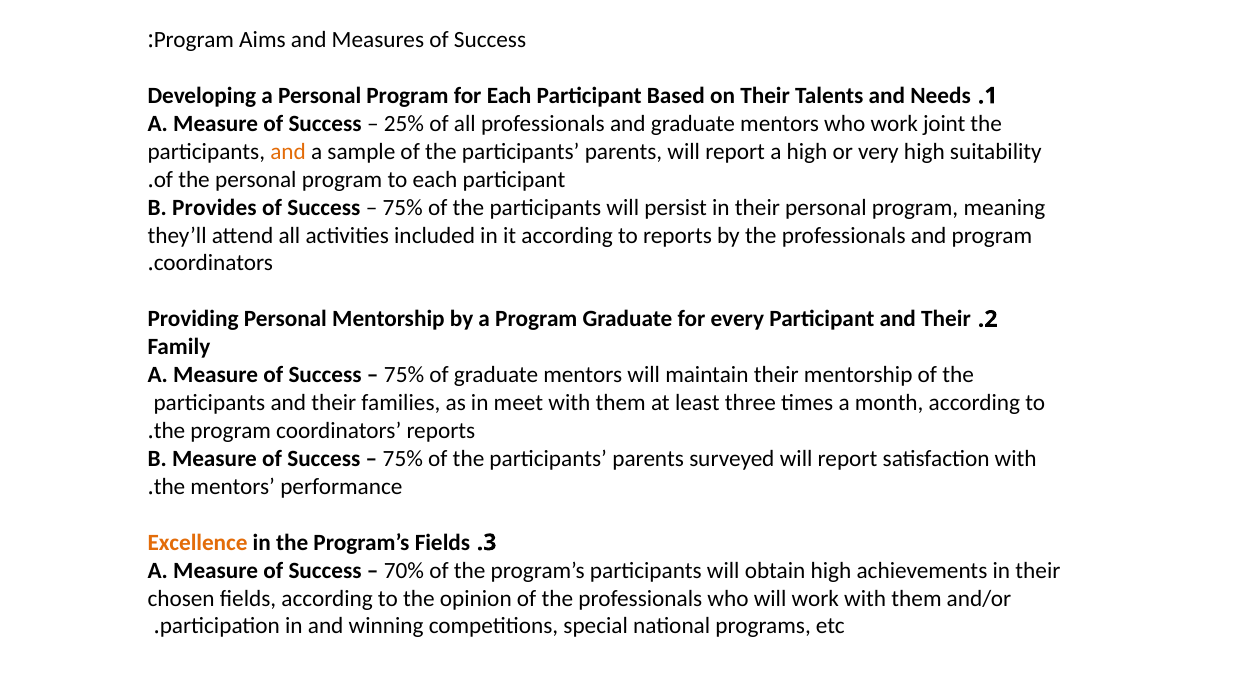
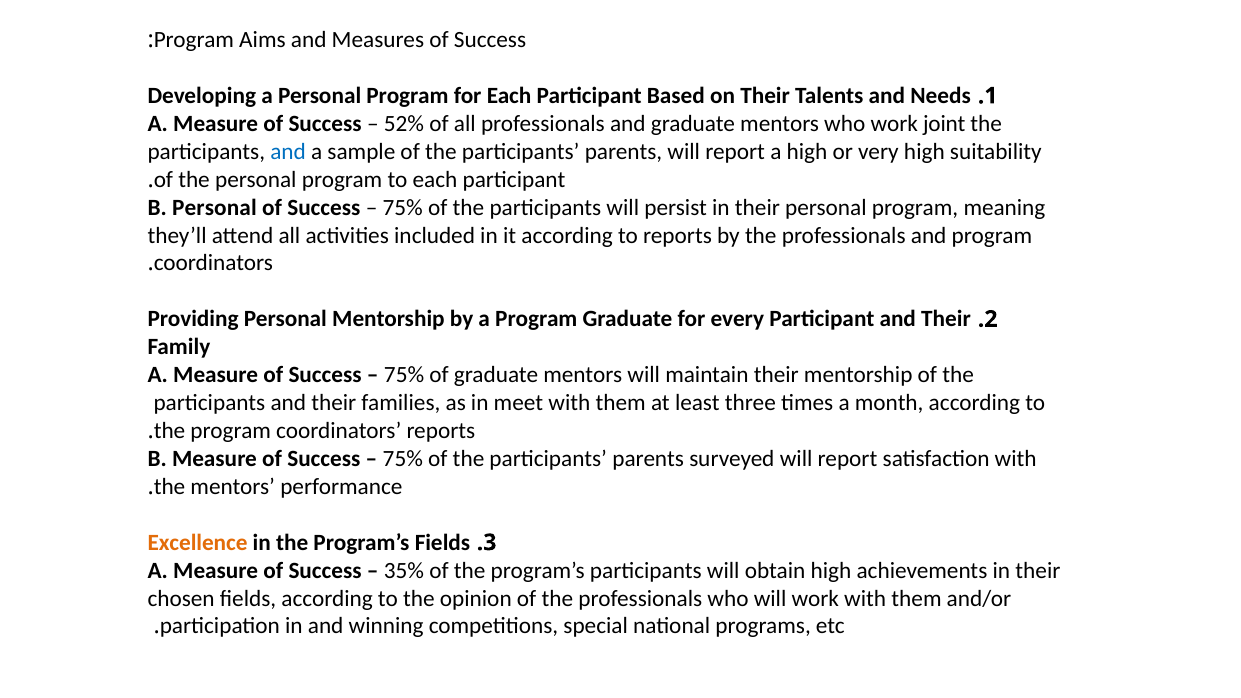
25%: 25% -> 52% (404, 124)
and colour: orange -> blue (288, 152)
B Provides: Provides -> Personal (214, 207)
70%: 70% -> 35% (404, 570)
